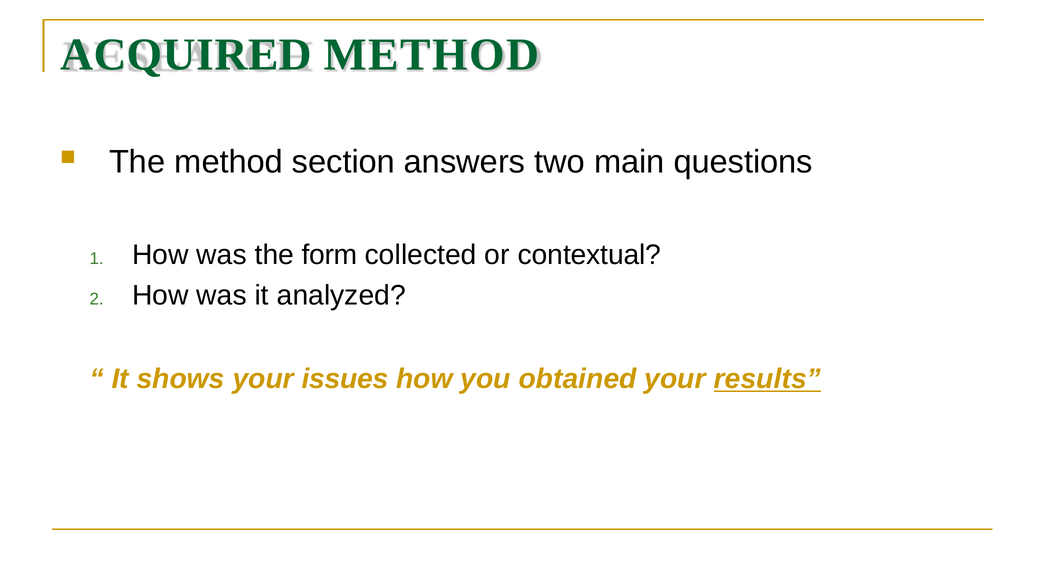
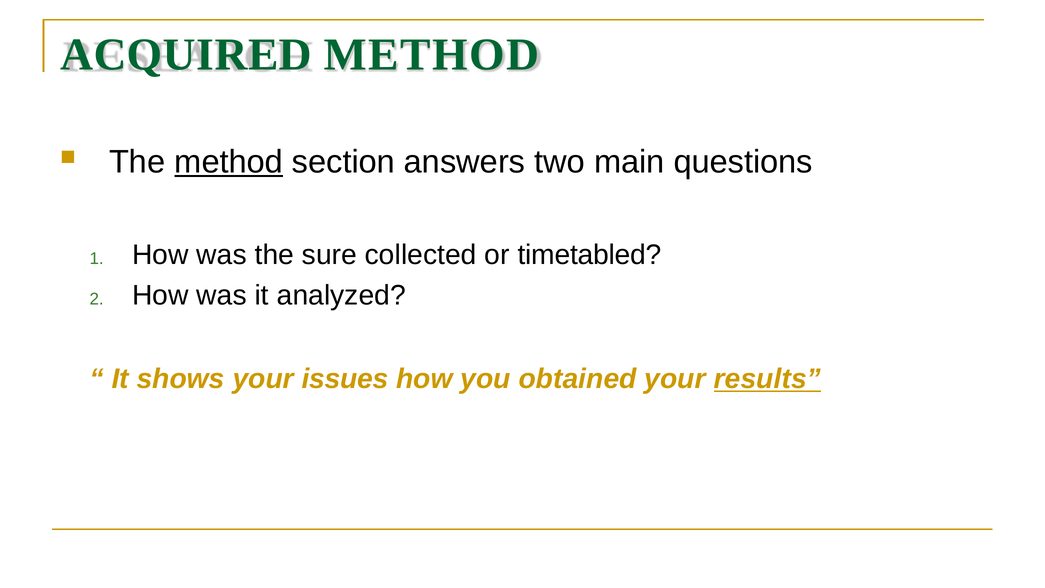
method underline: none -> present (229, 162)
form: form -> sure (329, 255)
contextual: contextual -> timetabled (590, 255)
